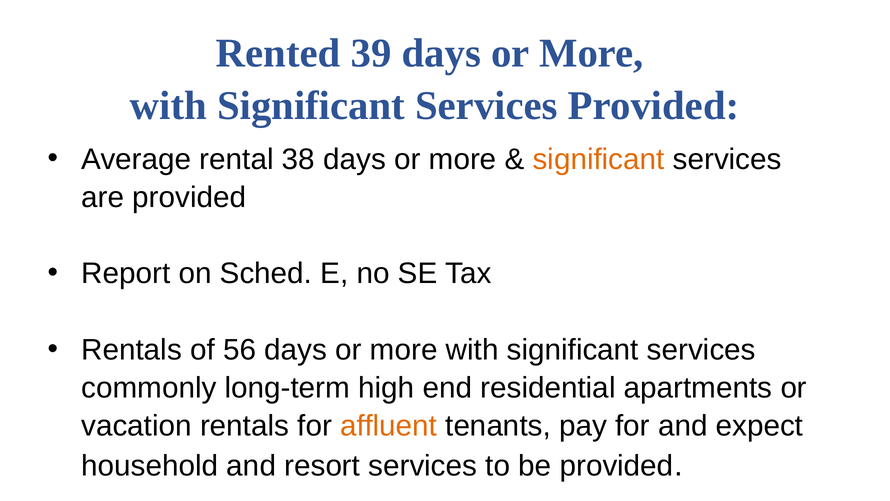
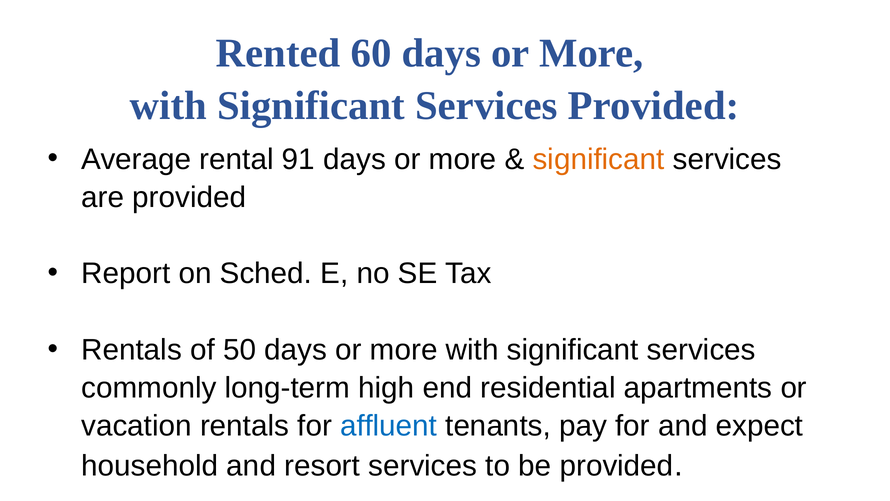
39: 39 -> 60 (371, 53)
38: 38 -> 91 (298, 159)
56: 56 -> 50 (240, 349)
affluent colour: orange -> blue (389, 426)
